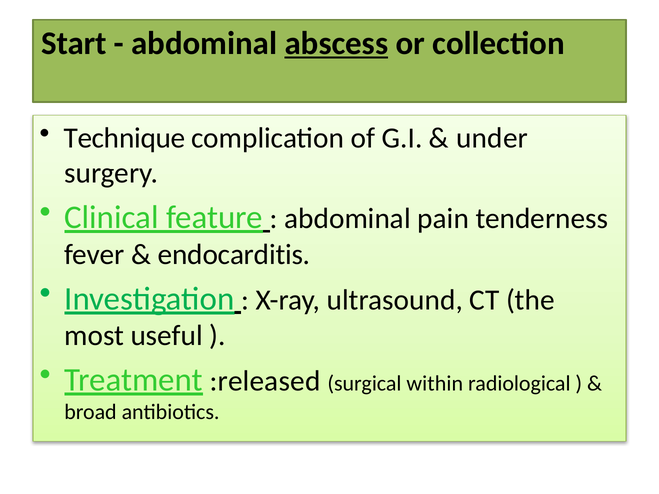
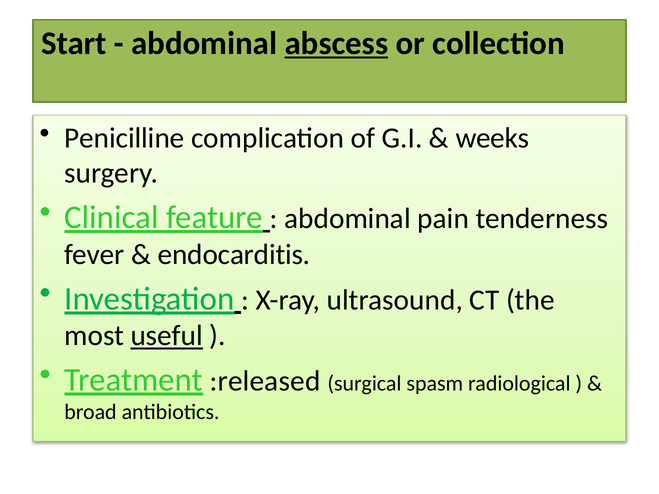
Technique: Technique -> Penicilline (124, 138)
under: under -> weeks (492, 138)
useful underline: none -> present (167, 336)
within: within -> spasm (435, 384)
